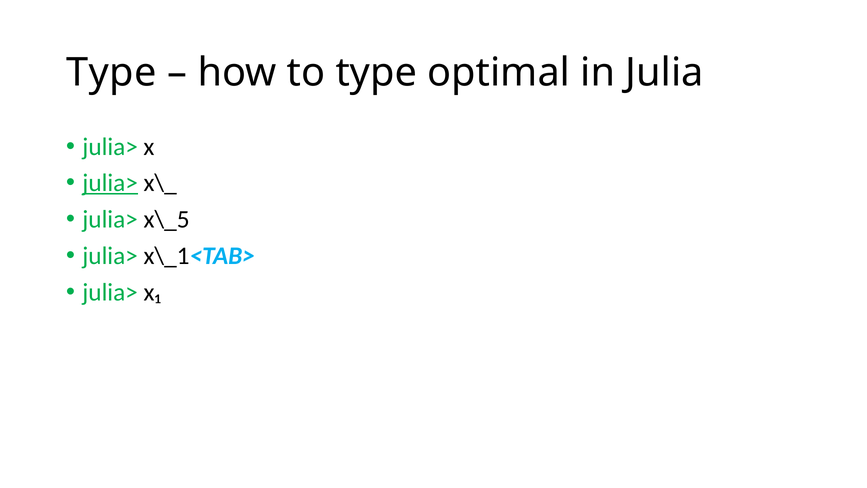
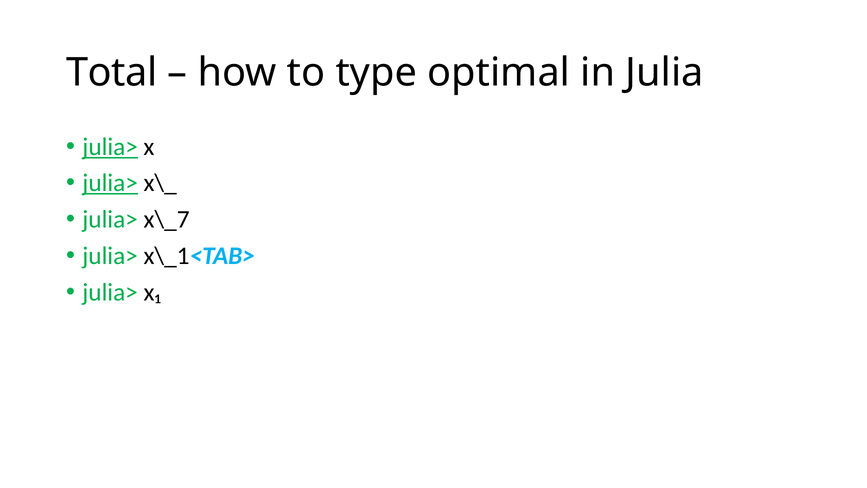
Type: Type -> Total (112, 73)
julia> underline: none -> present (110, 147)
x\_5: x\_5 -> x\_7 (167, 219)
